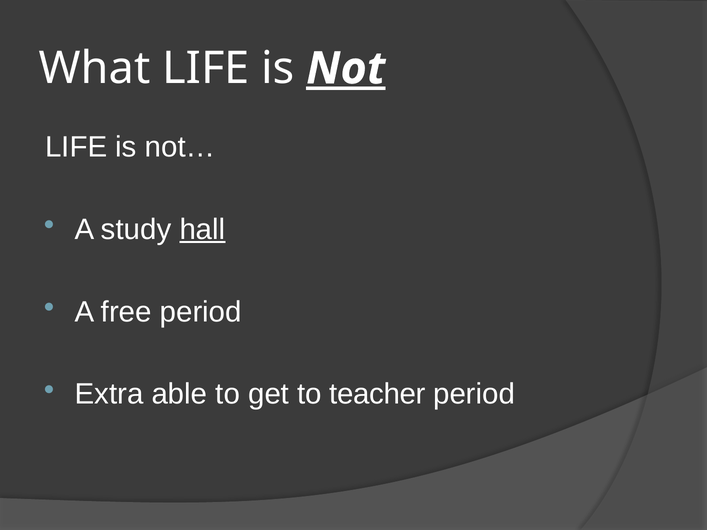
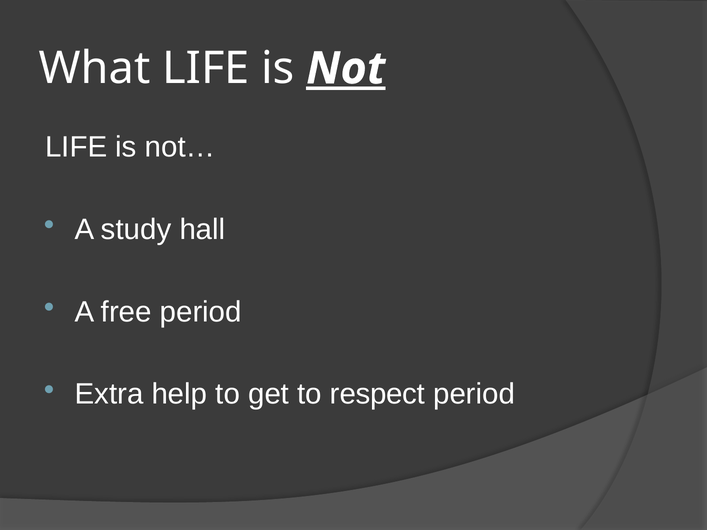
hall underline: present -> none (202, 229)
able: able -> help (179, 394)
teacher: teacher -> respect (378, 394)
